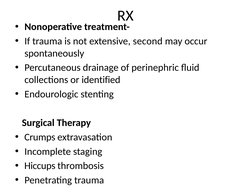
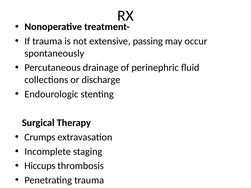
second: second -> passing (148, 41)
identified: identified -> discharge (101, 80)
